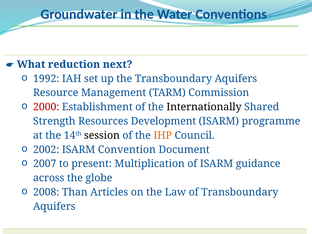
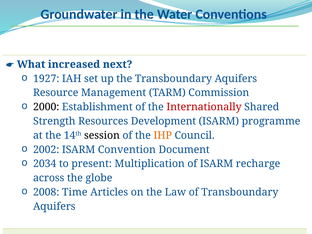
reduction: reduction -> increased (74, 64)
1992: 1992 -> 1927 (46, 79)
2000 colour: red -> black (46, 107)
Internationally colour: black -> red (204, 107)
2007: 2007 -> 2034 (45, 164)
guidance: guidance -> recharge (258, 164)
Than: Than -> Time (75, 192)
